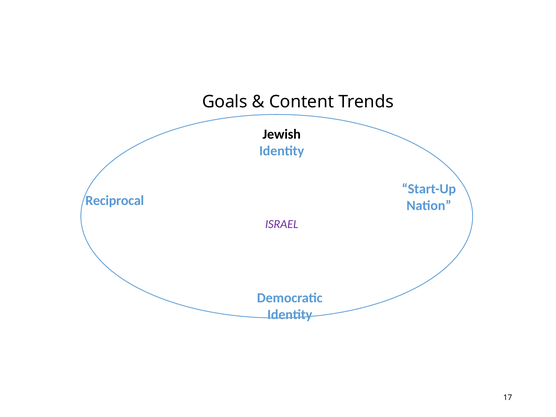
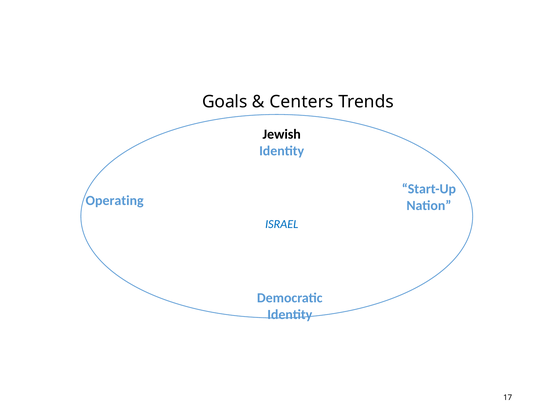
Content: Content -> Centers (301, 102)
Reciprocal: Reciprocal -> Operating (115, 201)
ISRAEL colour: purple -> blue (282, 224)
